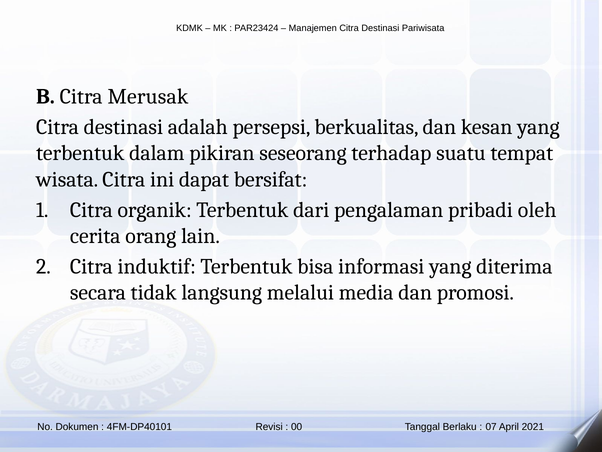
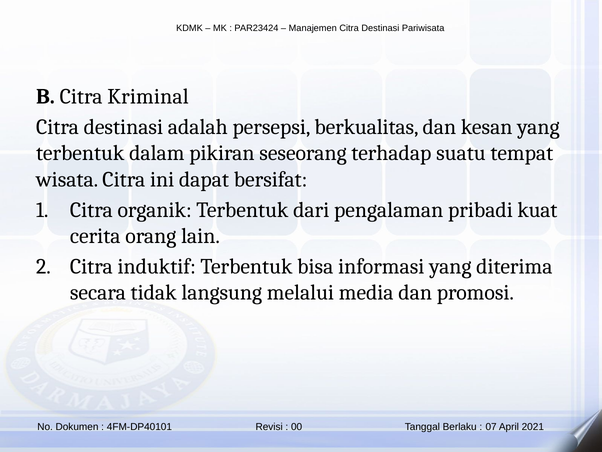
Merusak: Merusak -> Kriminal (148, 96)
oleh: oleh -> kuat (537, 210)
